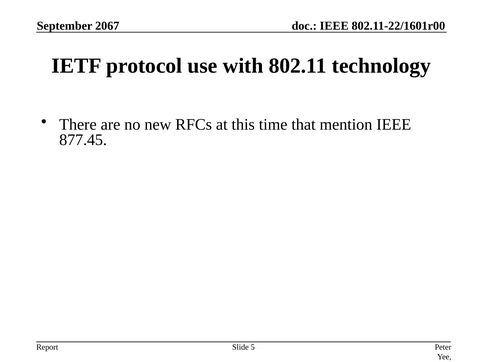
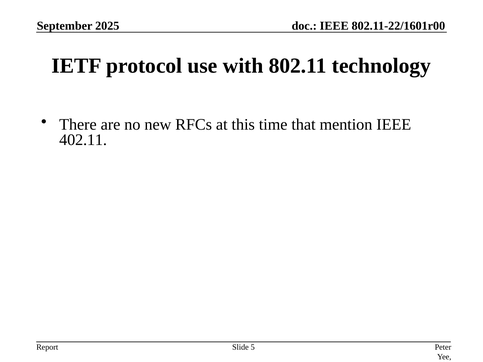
2067: 2067 -> 2025 (107, 26)
877.45: 877.45 -> 402.11 (83, 140)
